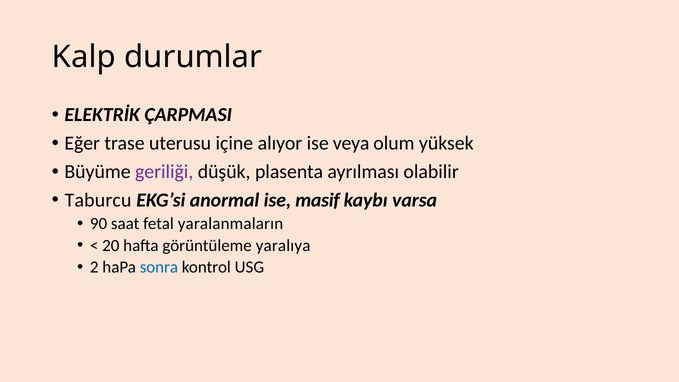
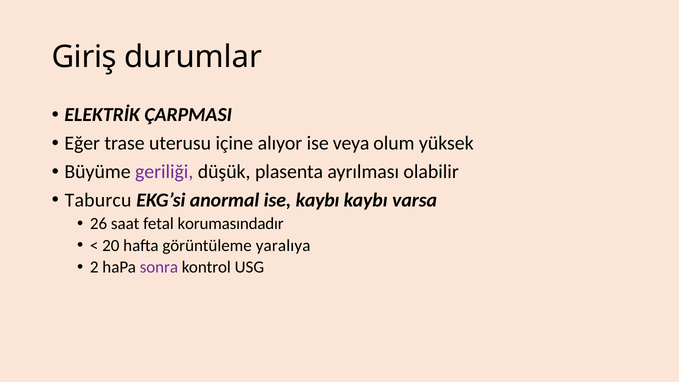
Kalp: Kalp -> Giriş (84, 57)
ise masif: masif -> kaybı (318, 200)
90: 90 -> 26 (99, 224)
yaralanmaların: yaralanmaların -> korumasındadır (231, 224)
sonra colour: blue -> purple (159, 267)
